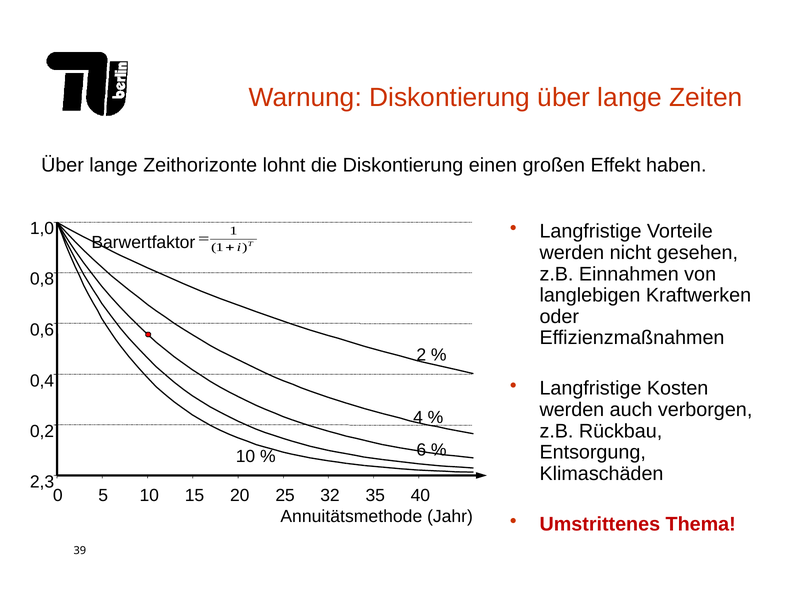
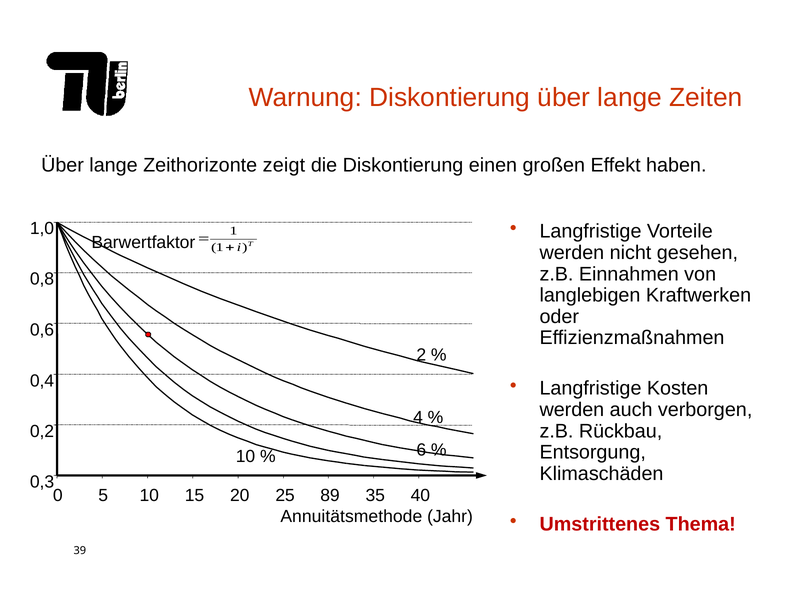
lohnt: lohnt -> zeigt (284, 165)
2,3: 2,3 -> 0,3 (42, 482)
32: 32 -> 89 (330, 496)
